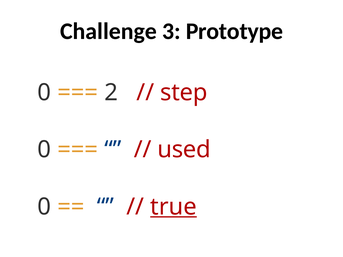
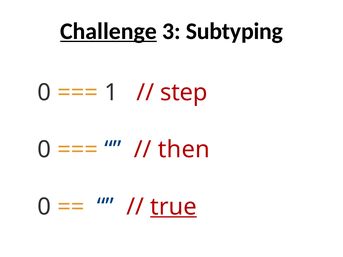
Challenge underline: none -> present (108, 31)
Prototype: Prototype -> Subtyping (234, 31)
2: 2 -> 1 (111, 93)
used: used -> then (184, 150)
